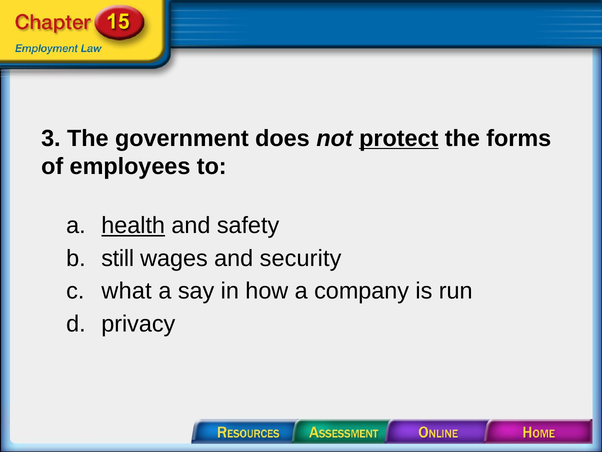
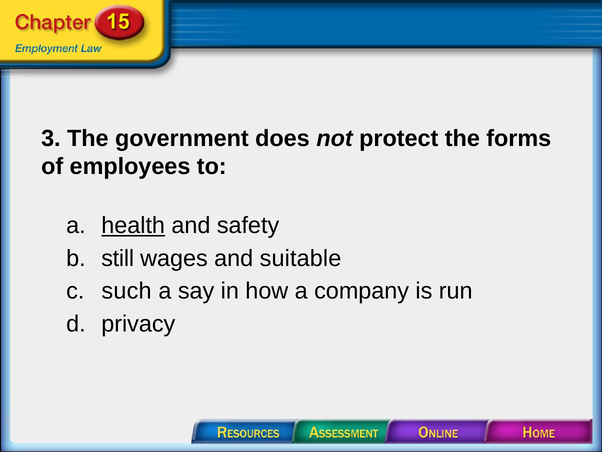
protect underline: present -> none (399, 138)
security: security -> suitable (301, 258)
what: what -> such (127, 291)
